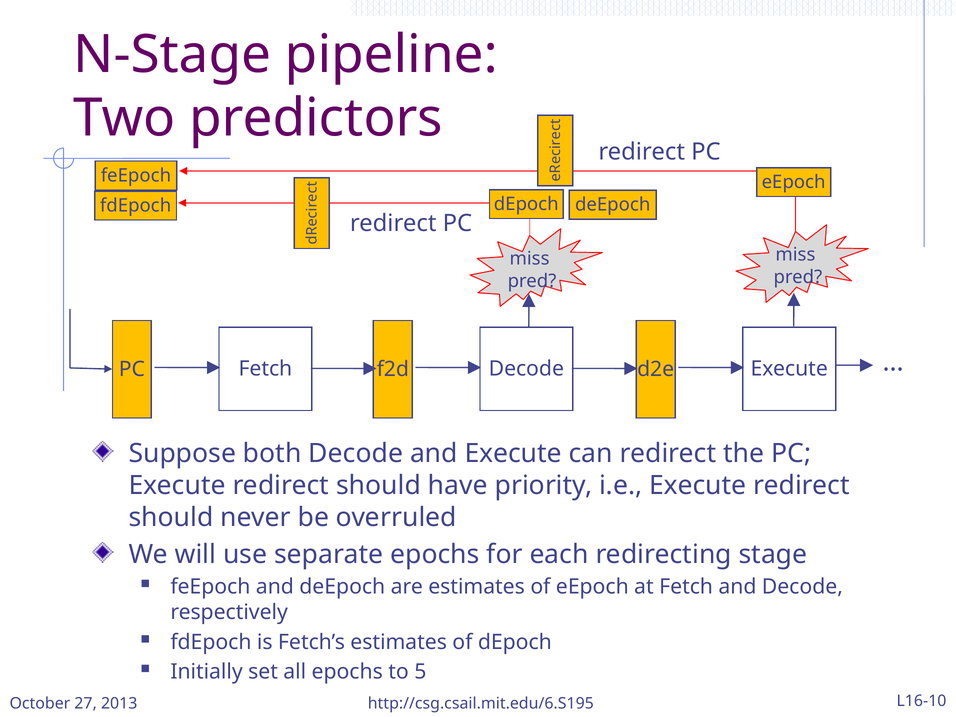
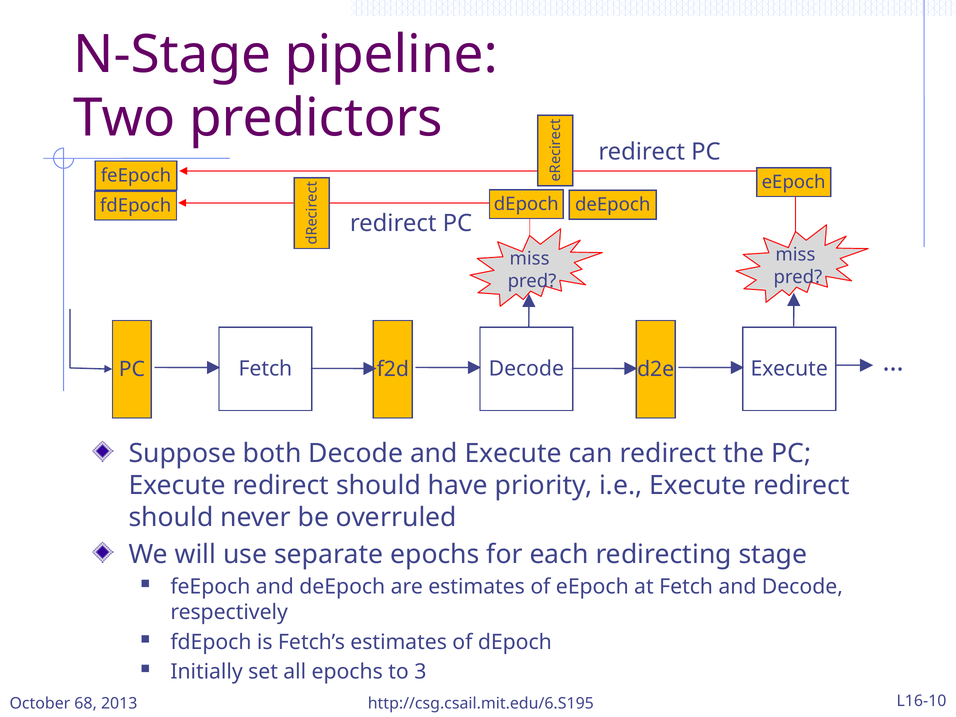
5: 5 -> 3 (420, 672)
27: 27 -> 68 (86, 704)
